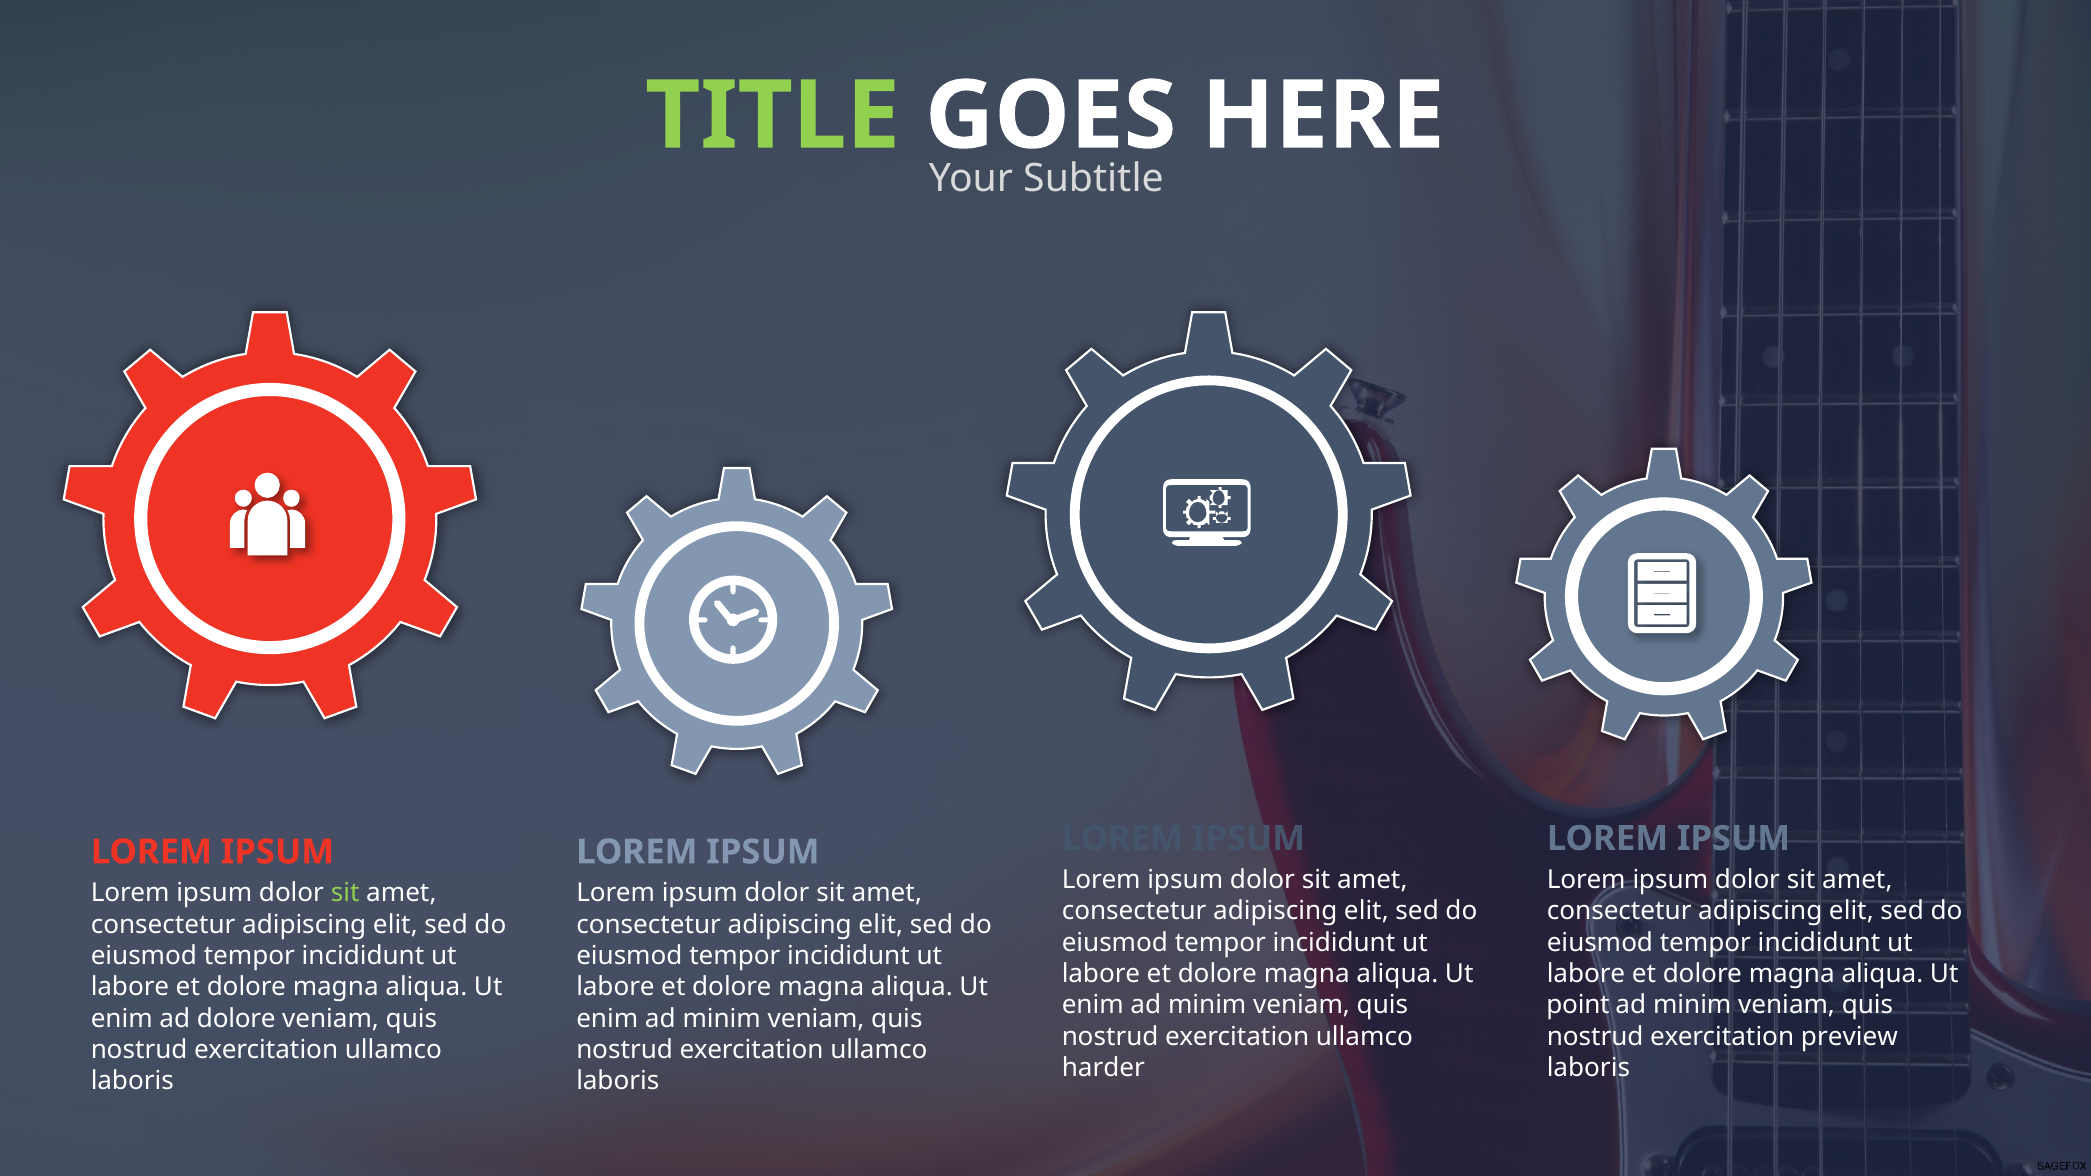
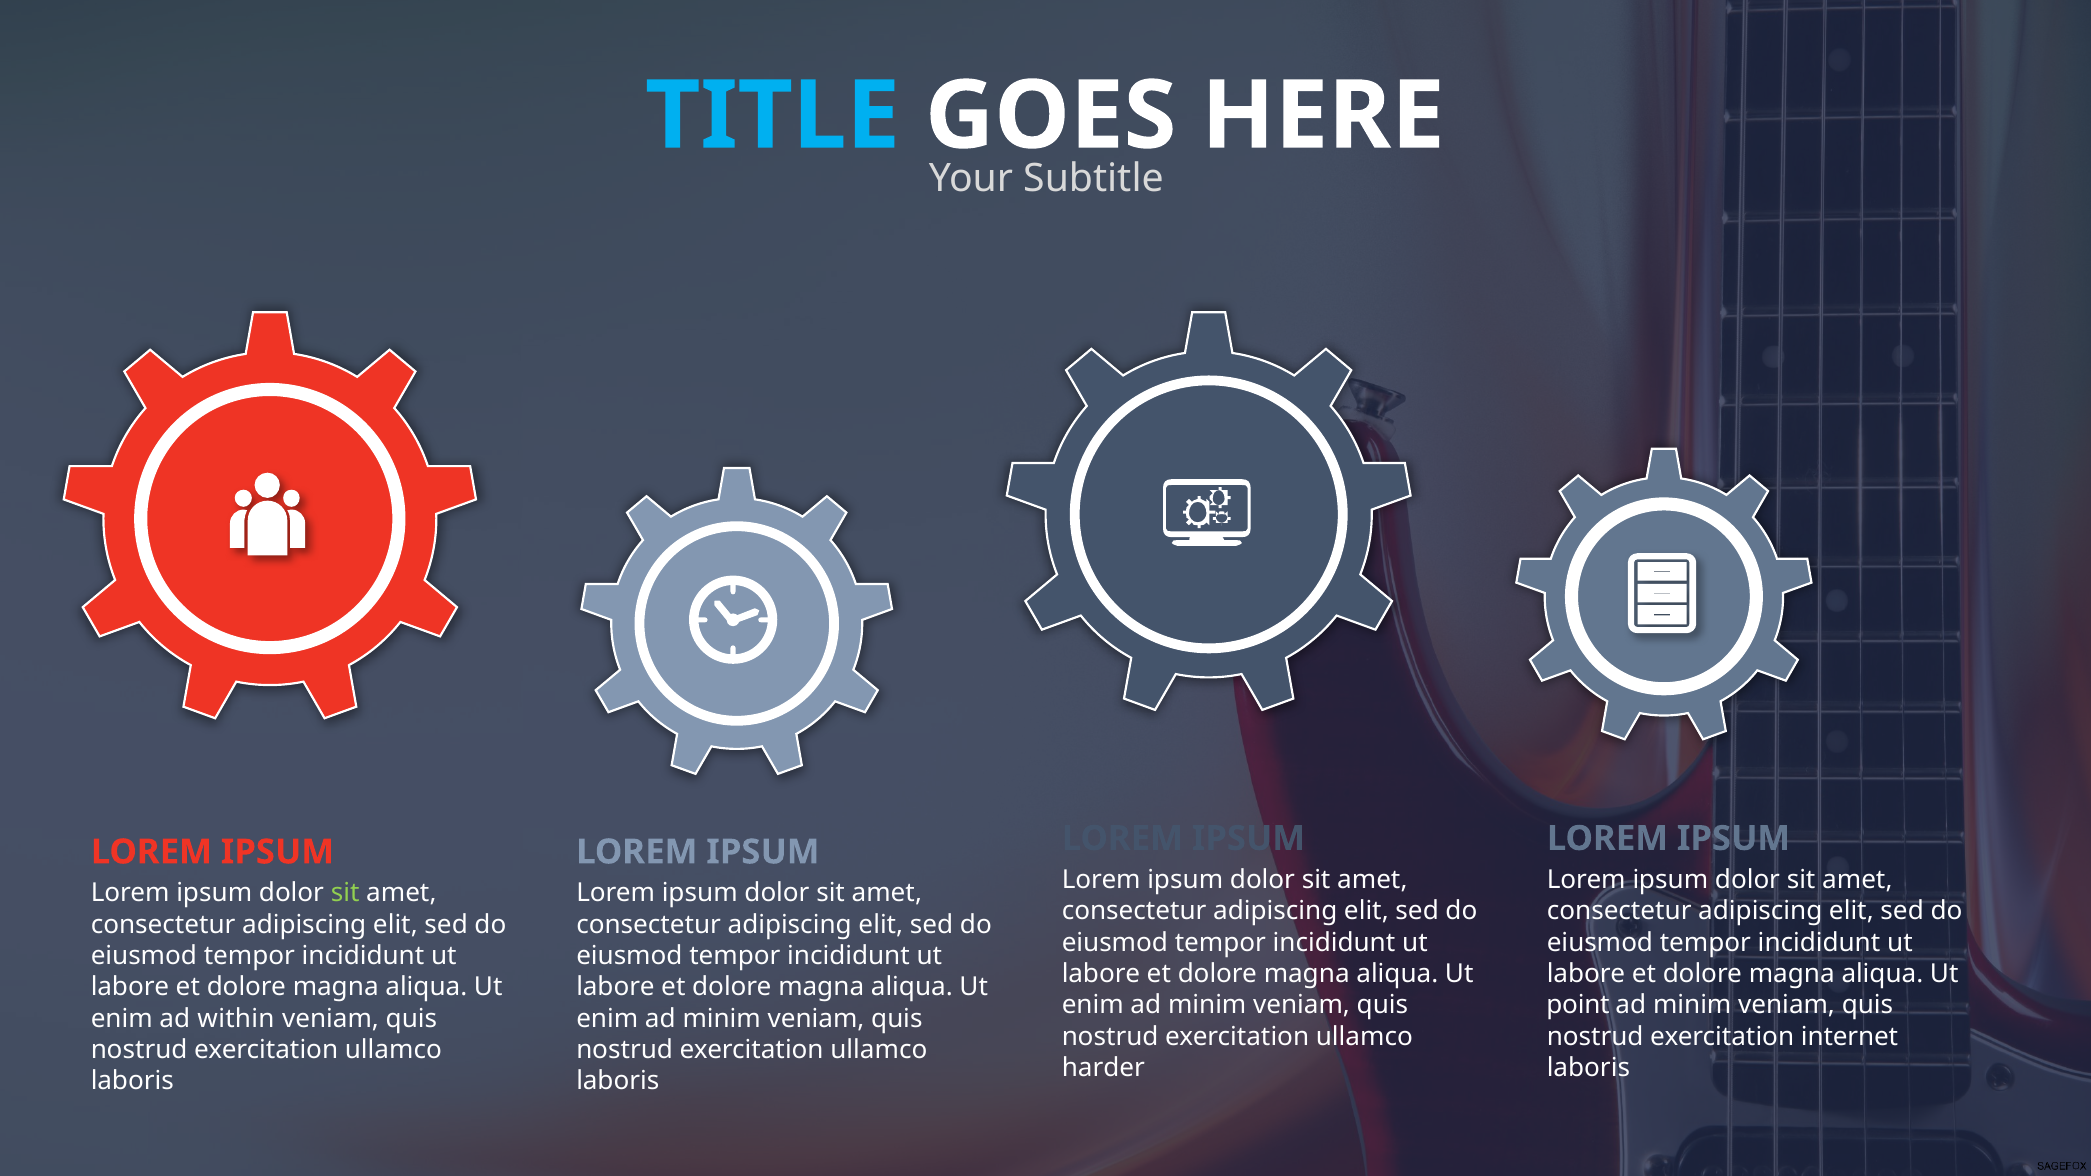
TITLE colour: light green -> light blue (773, 116)
ad dolore: dolore -> within (236, 1019)
preview: preview -> internet (1850, 1037)
